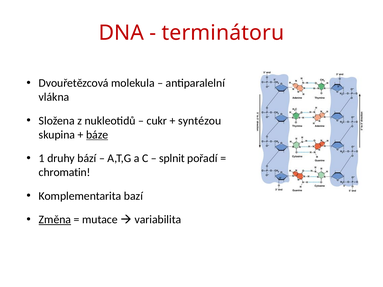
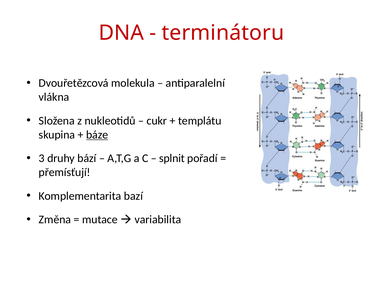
syntézou: syntézou -> templátu (200, 121)
1: 1 -> 3 (42, 158)
chromatin: chromatin -> přemísťují (65, 172)
Změna underline: present -> none (55, 220)
